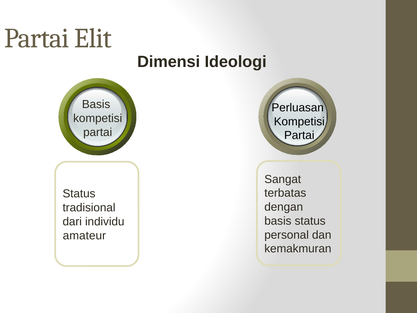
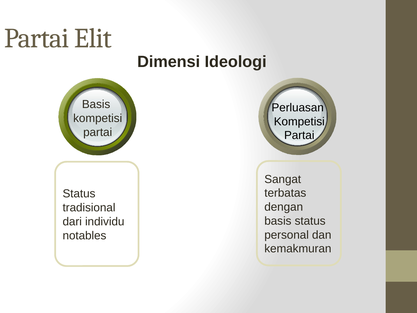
amateur: amateur -> notables (84, 235)
